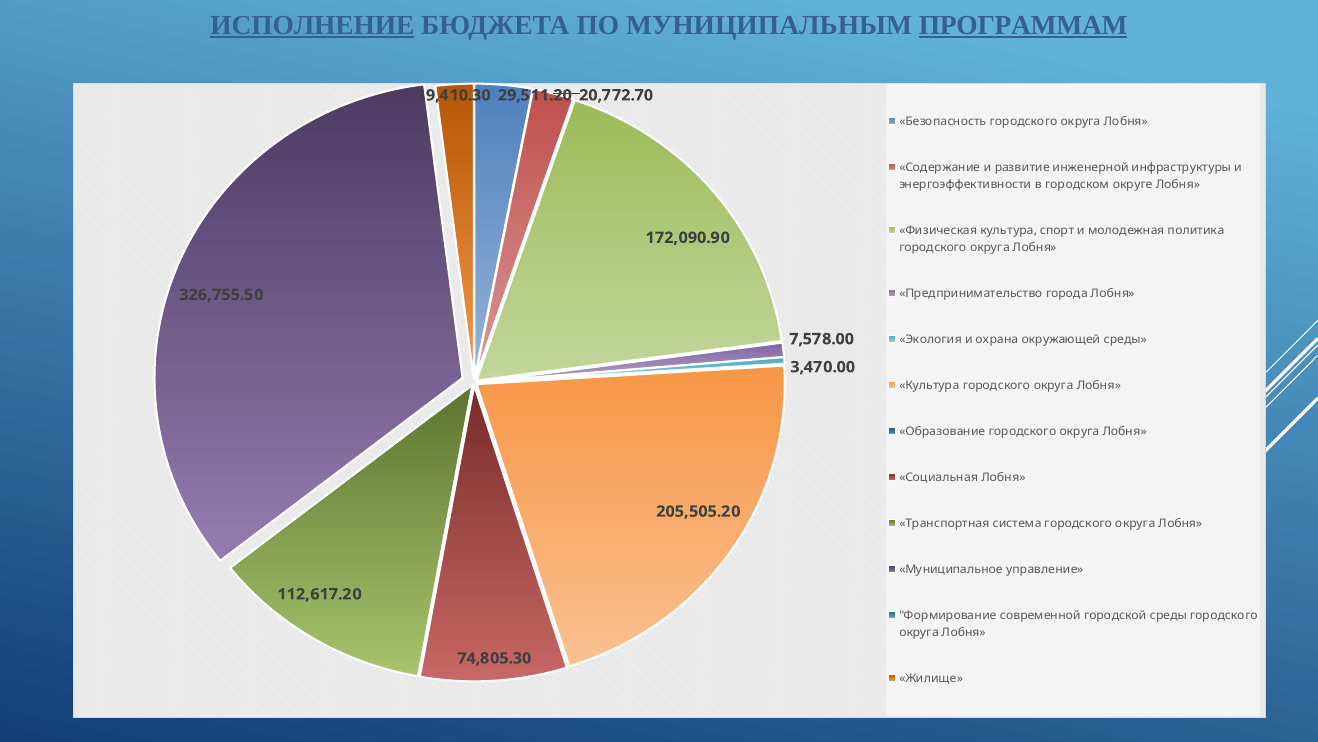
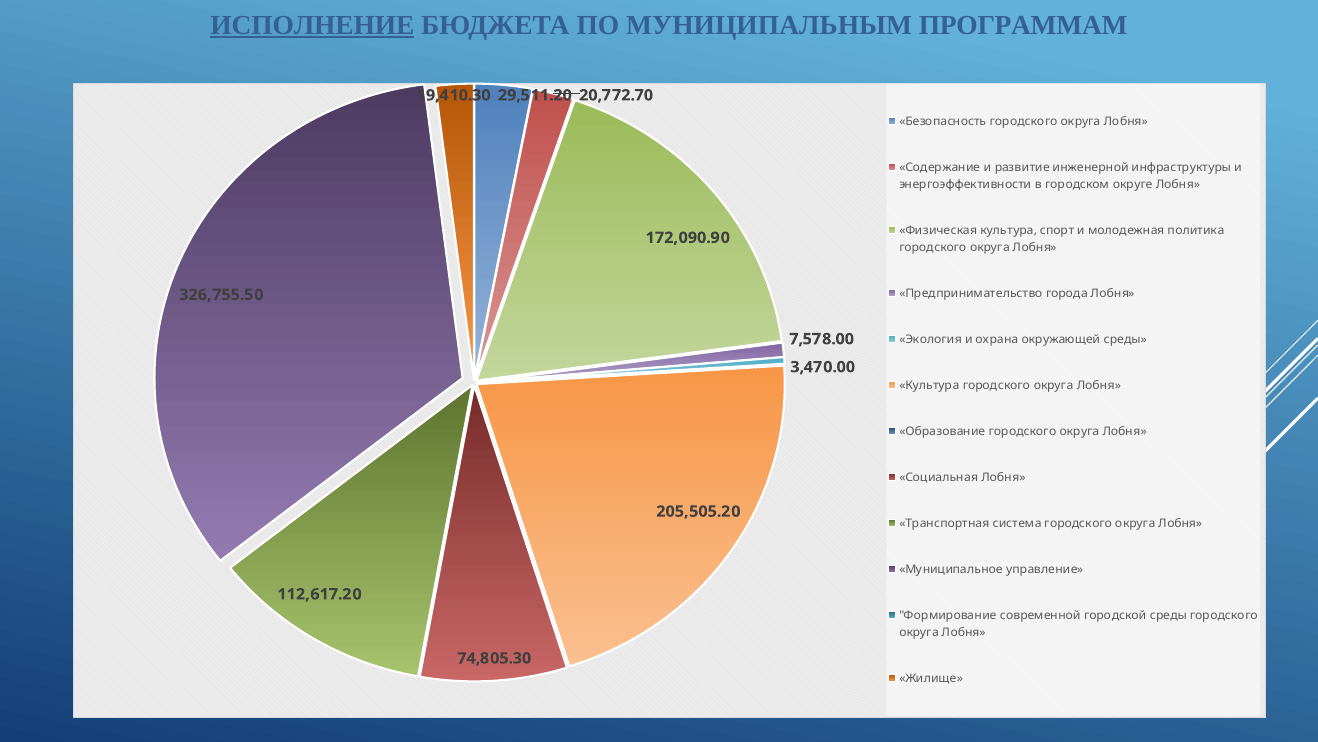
ПРОГРАММАМ underline: present -> none (1023, 25)
